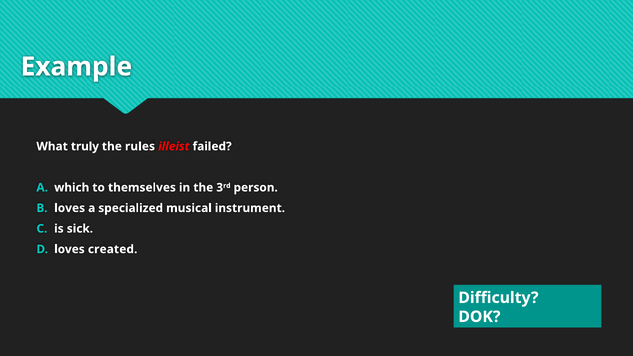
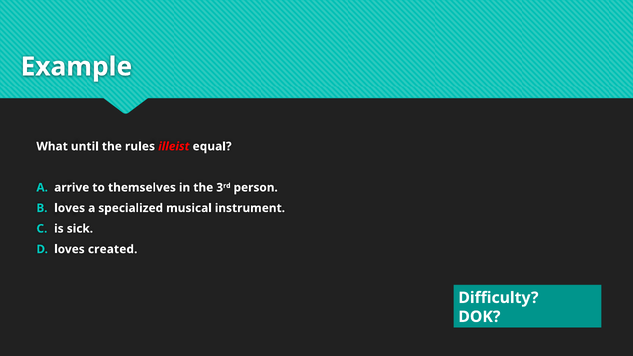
truly: truly -> until (85, 146)
failed: failed -> equal (212, 146)
which: which -> arrive (72, 188)
